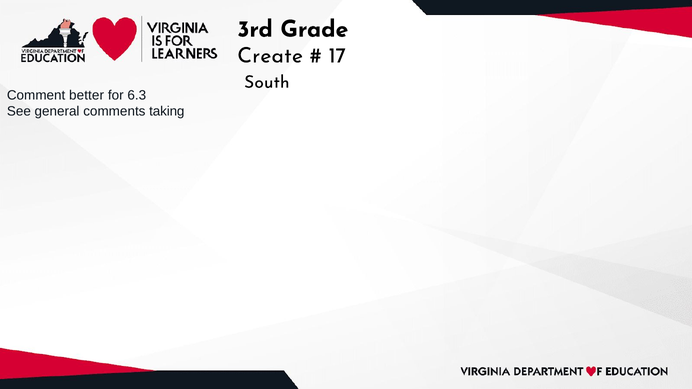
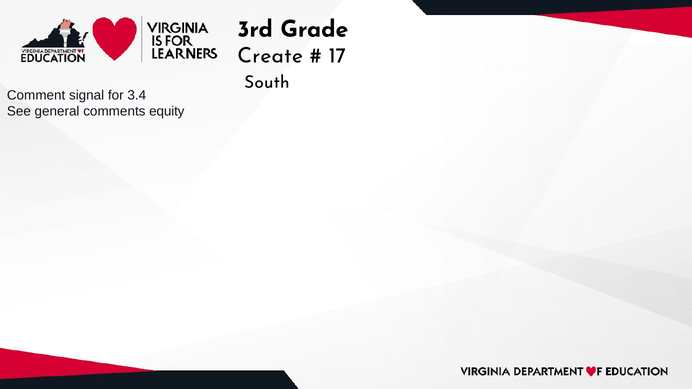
better: better -> signal (87, 95)
6.3: 6.3 -> 3.4 (137, 95)
taking: taking -> equity (167, 111)
